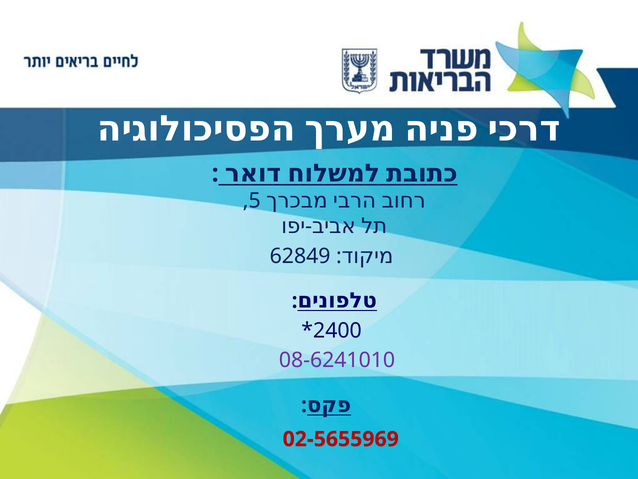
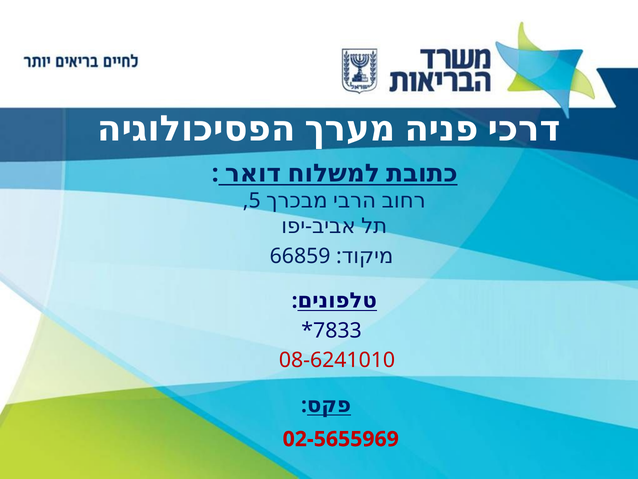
62849: 62849 -> 66859 (300, 256)
2400: 2400 -> 7833 (337, 330)
08-6241010 colour: purple -> red (337, 360)
